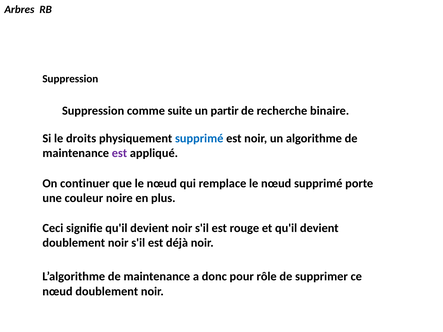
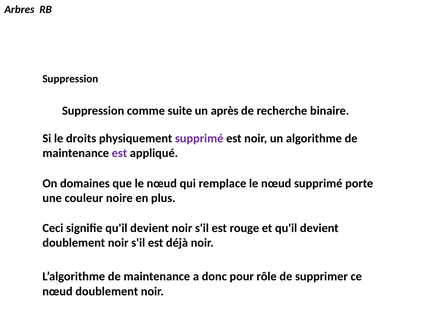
partir: partir -> après (225, 111)
supprimé colour: blue -> purple (199, 138)
continuer: continuer -> domaines (85, 183)
